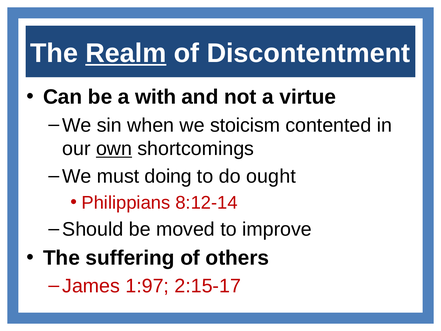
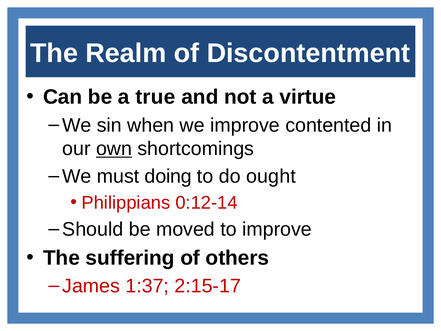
Realm underline: present -> none (126, 53)
with: with -> true (155, 97)
we stoicism: stoicism -> improve (245, 125)
8:12-14: 8:12-14 -> 0:12-14 (207, 202)
1:97: 1:97 -> 1:37 (147, 286)
